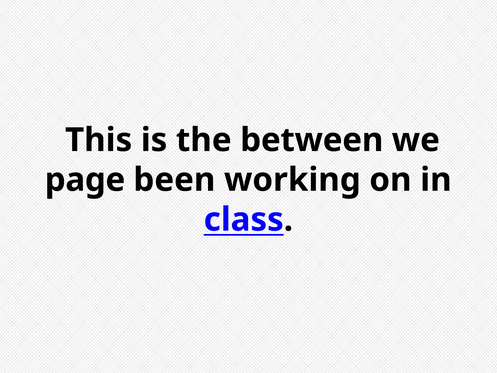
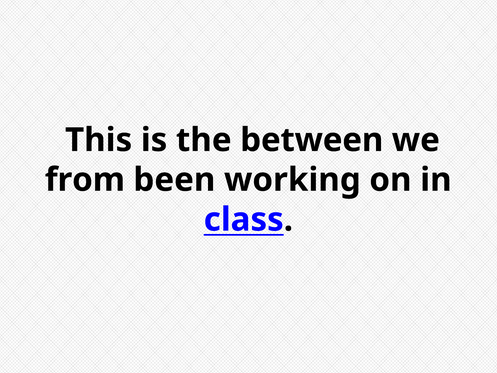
page: page -> from (85, 180)
